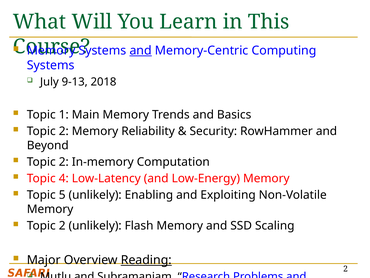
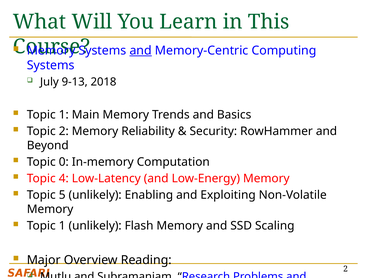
2: 2 -> 0 (64, 162)
2: 2 -> 1 (62, 225)
Reading underline: present -> none (146, 260)
